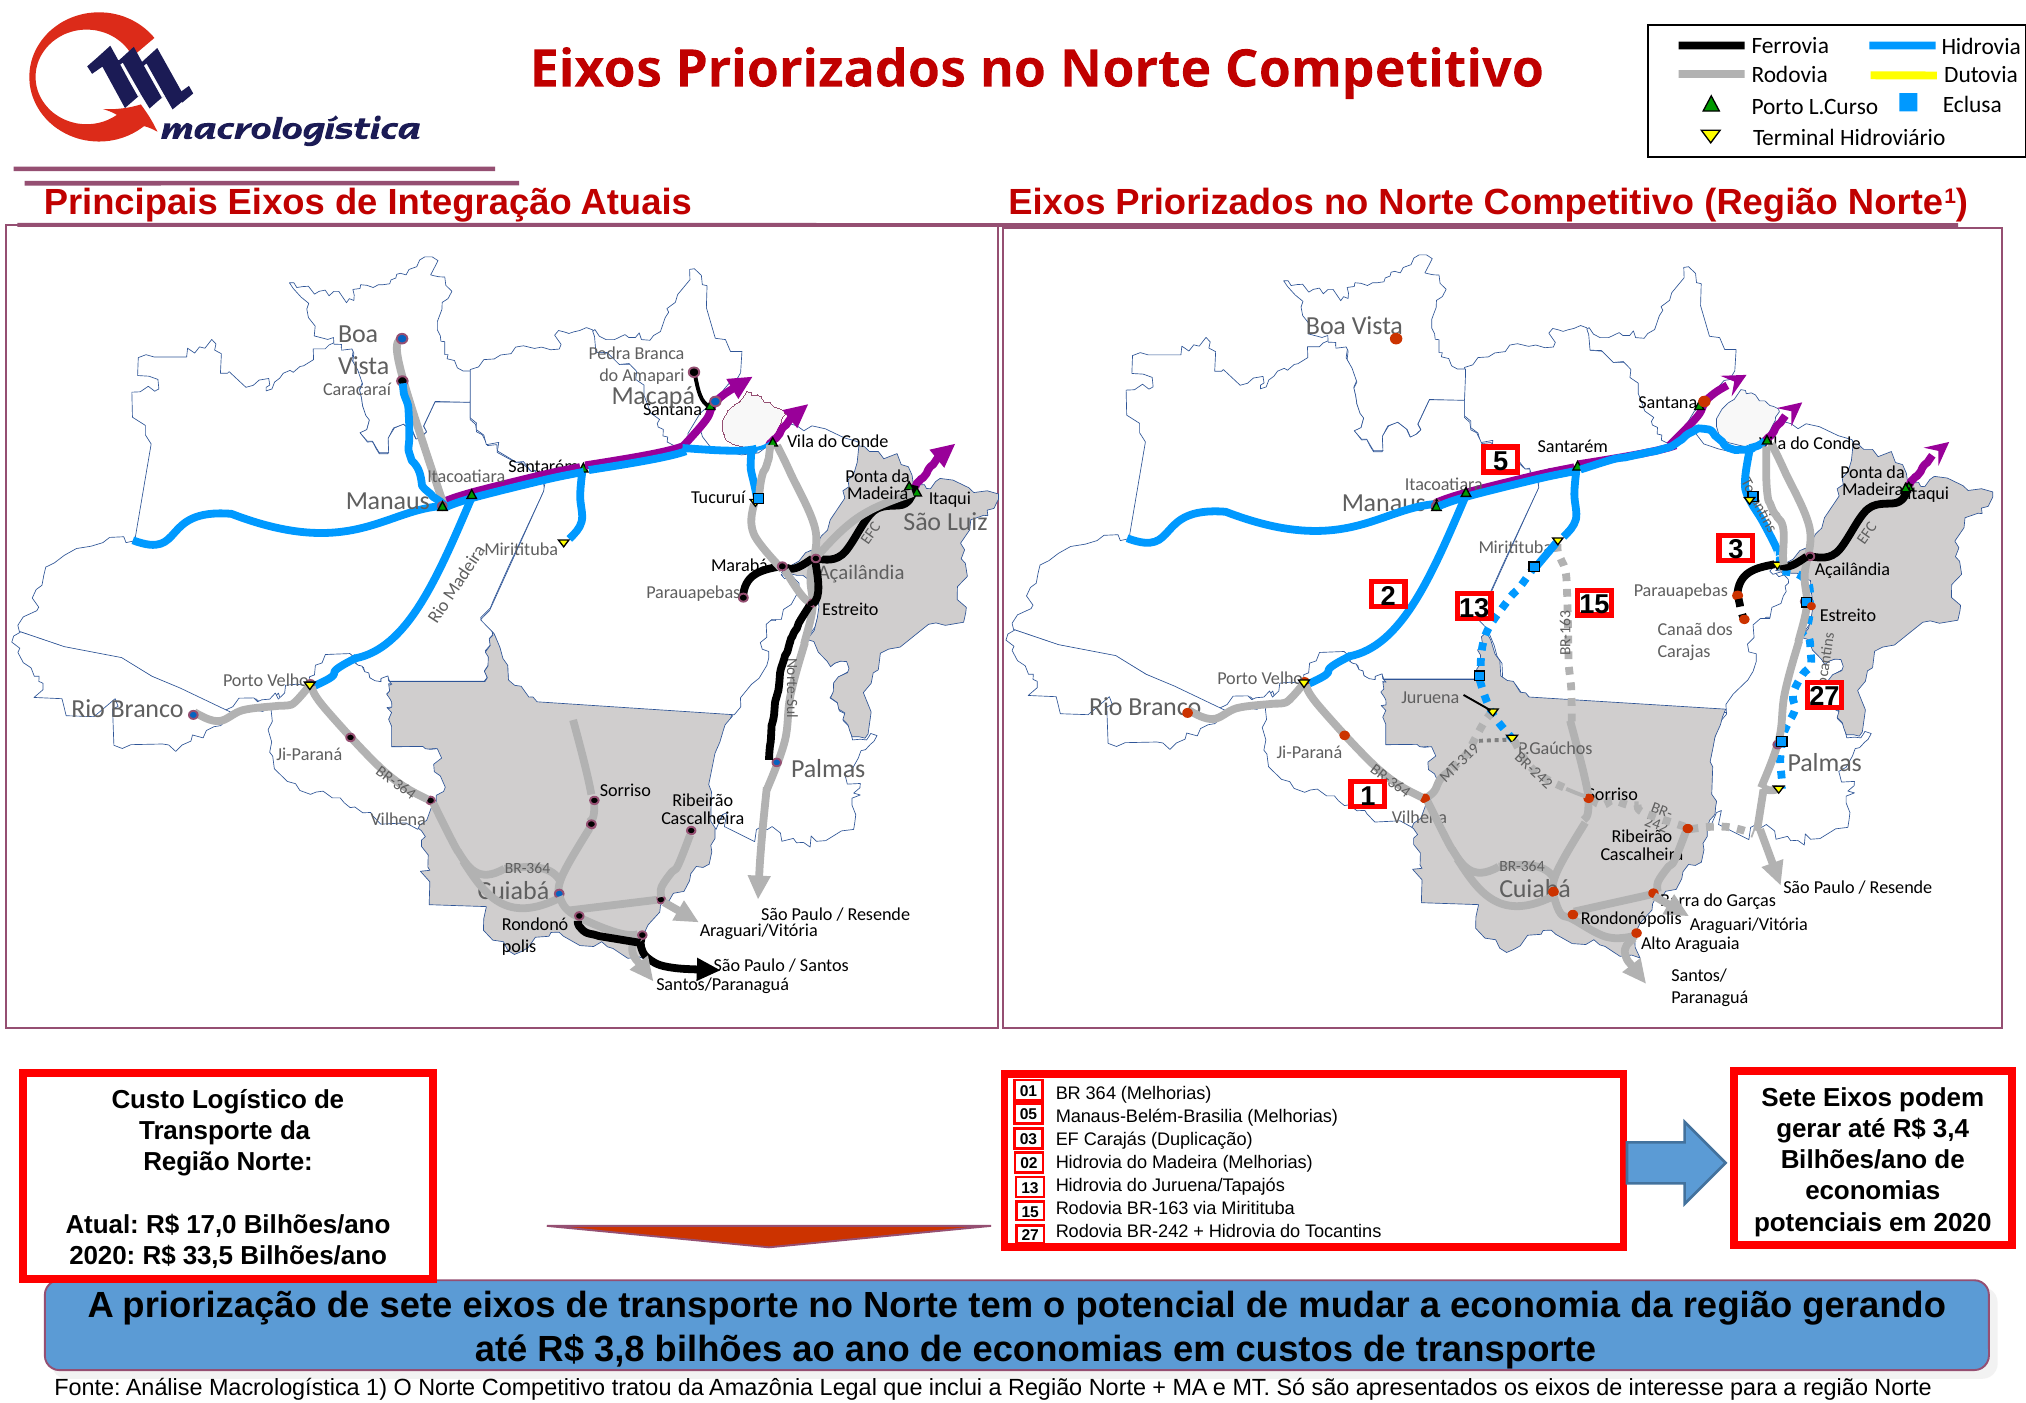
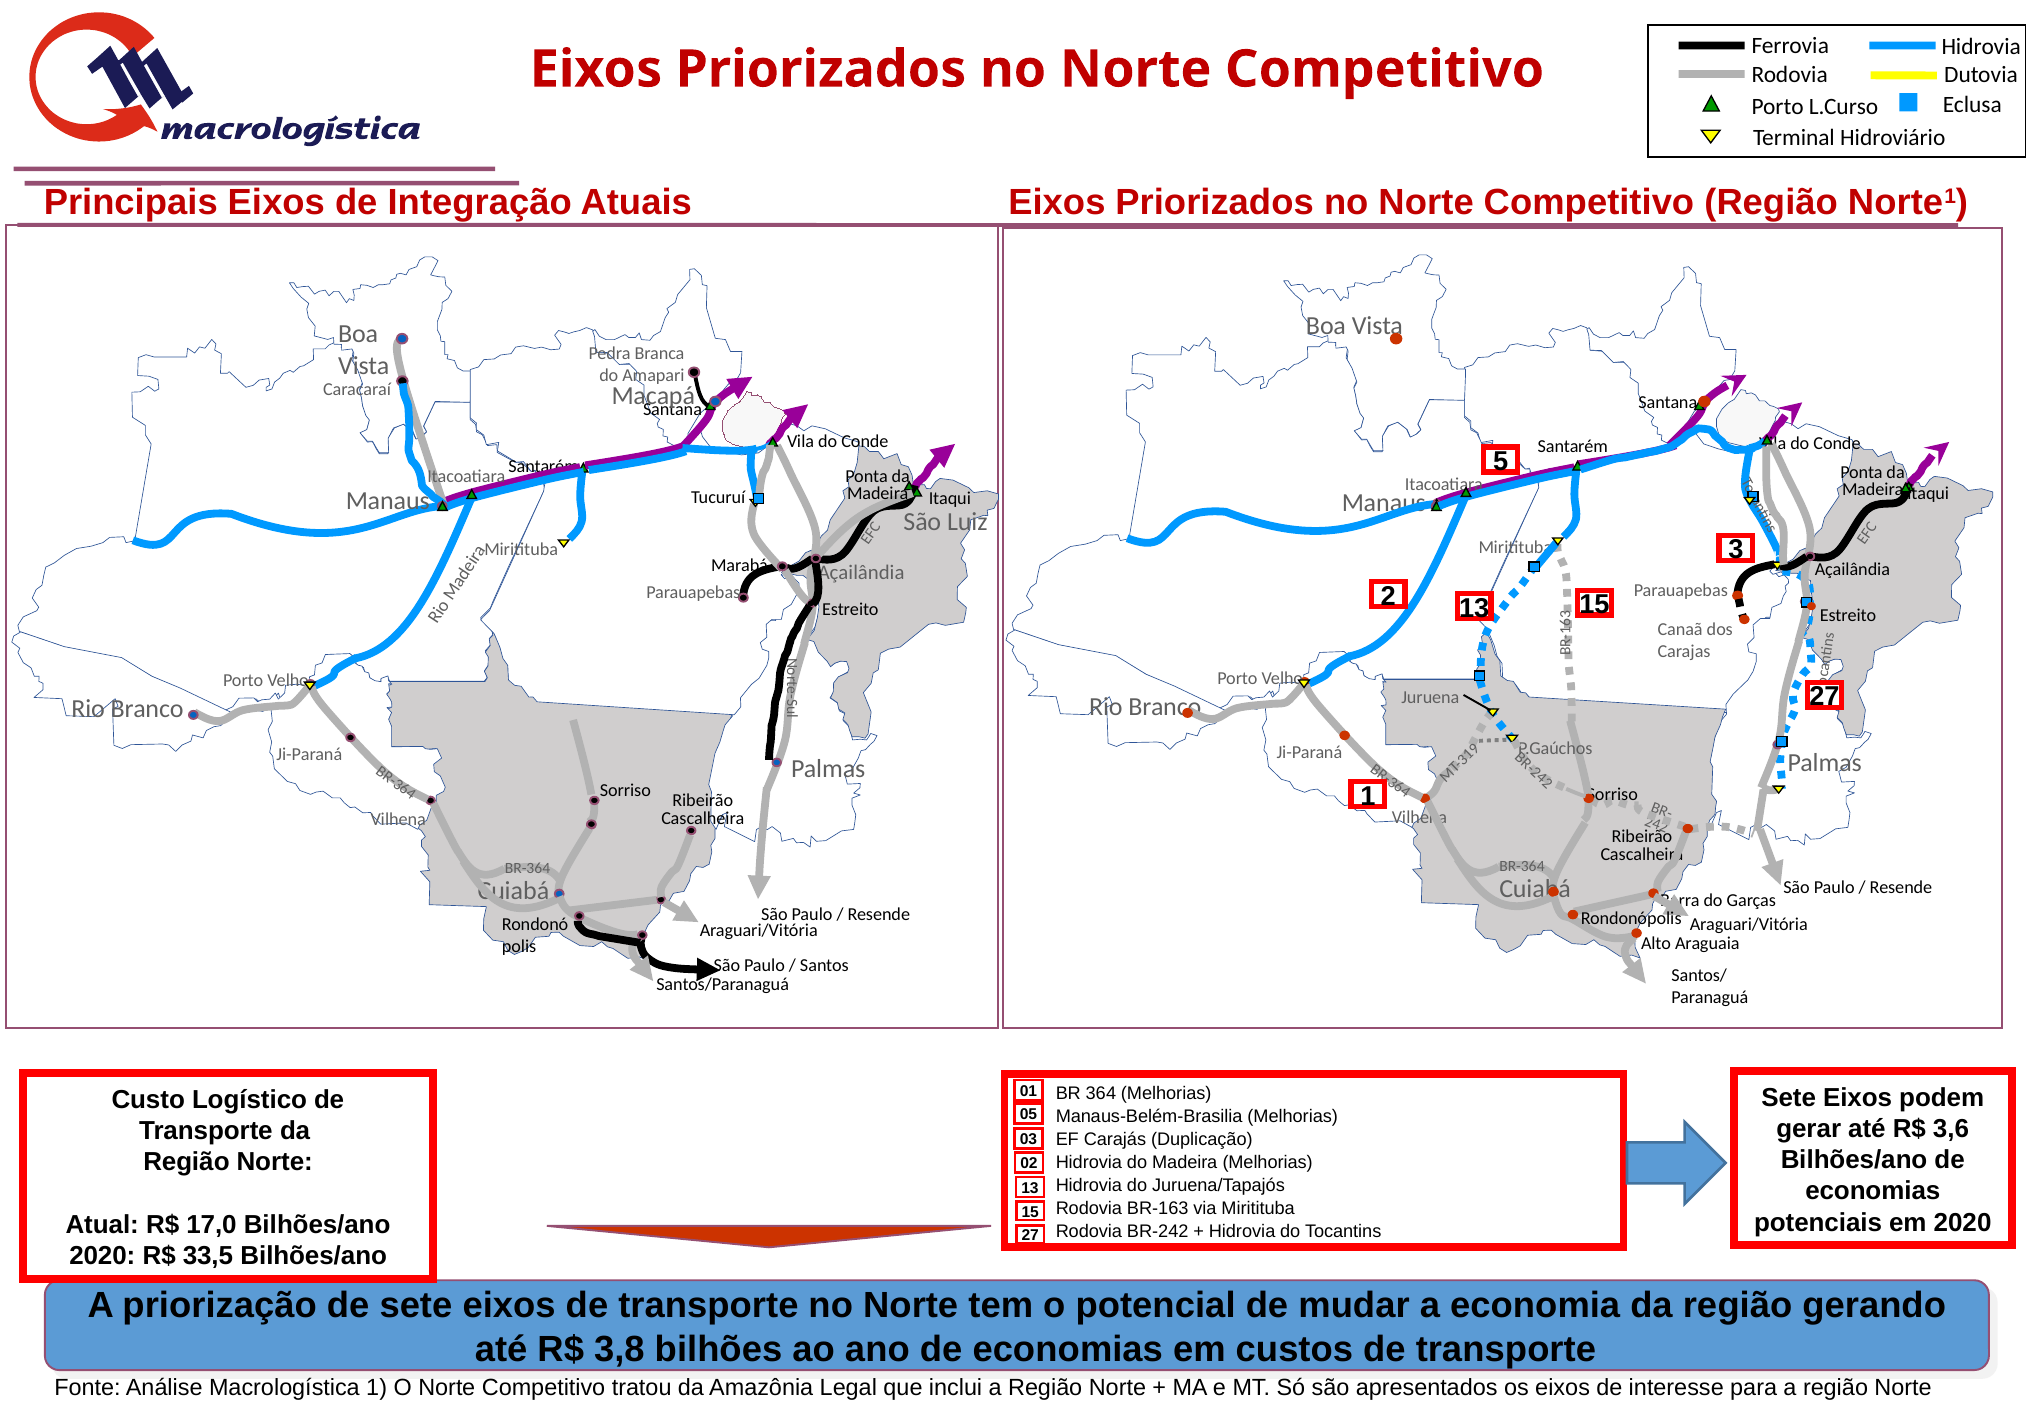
3,4: 3,4 -> 3,6 (1951, 1128)
